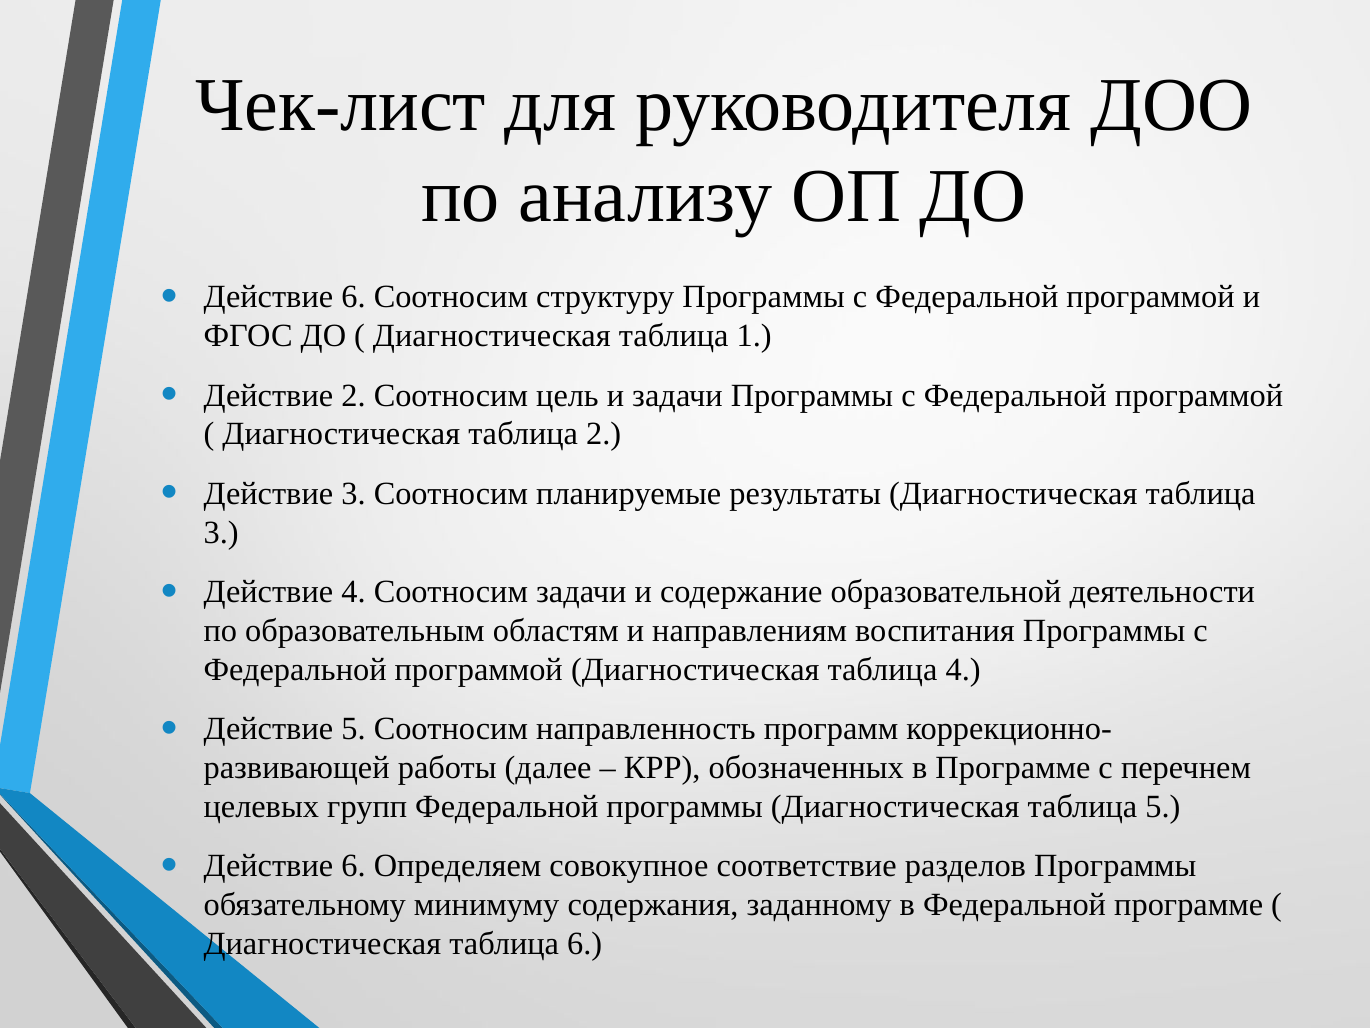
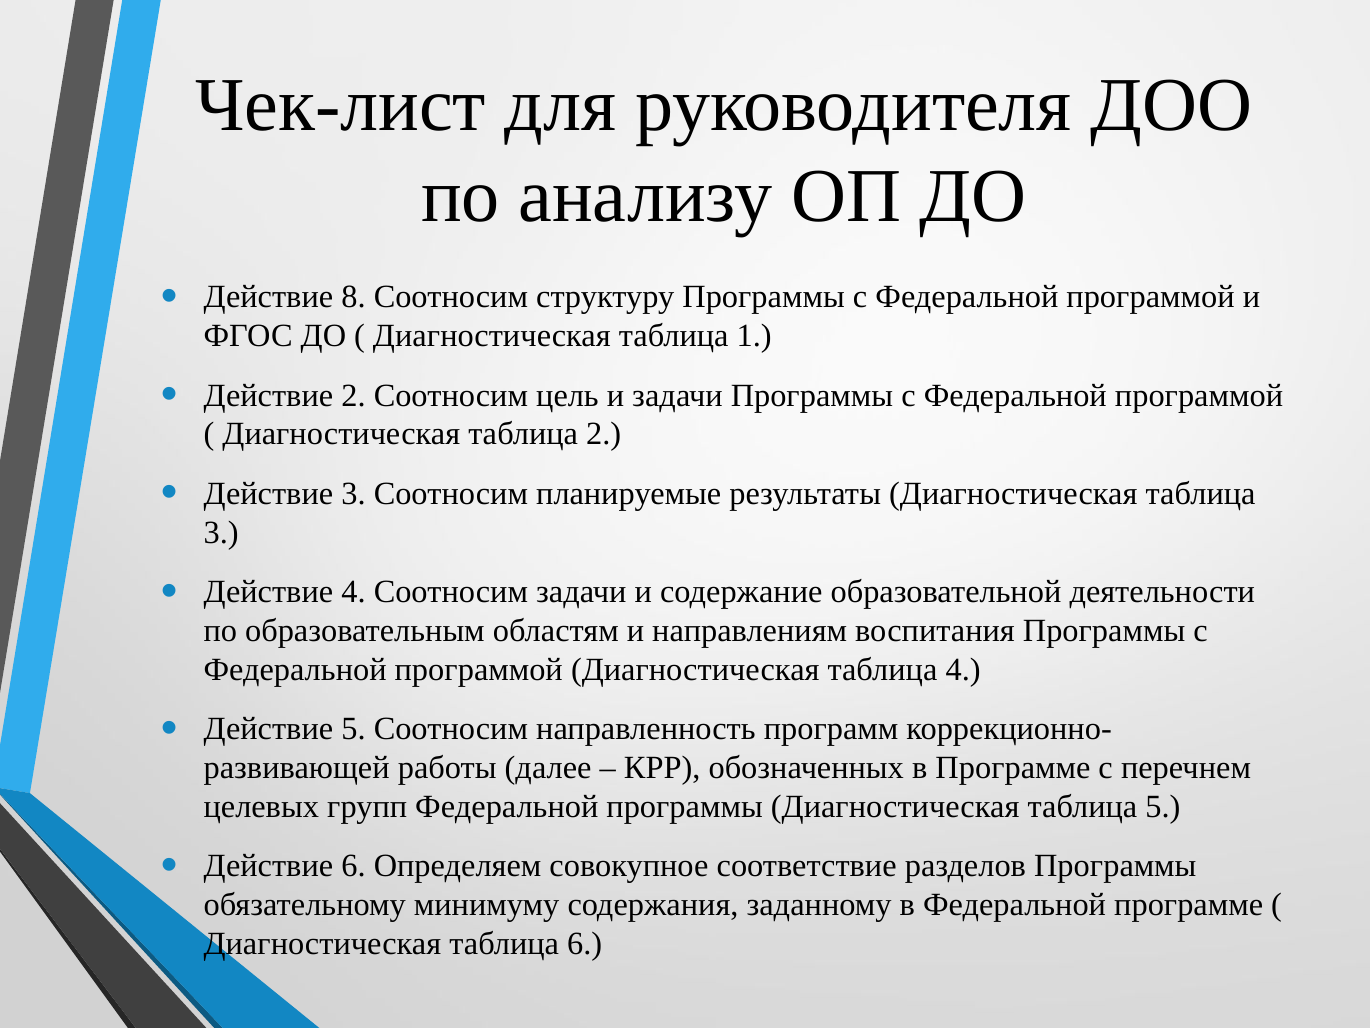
6: 6 -> 8 (354, 297)
